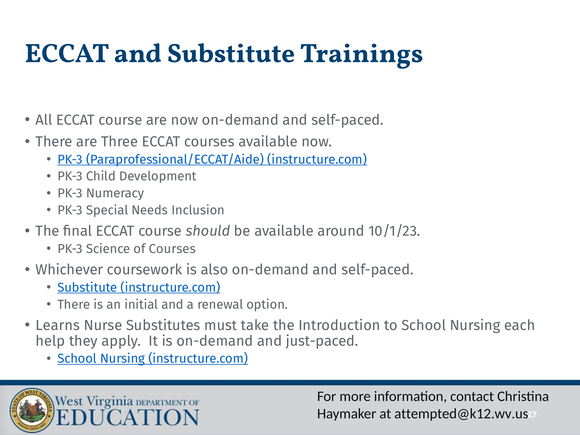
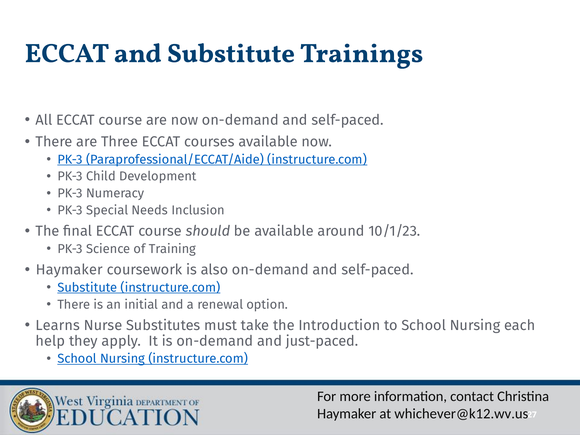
of Courses: Courses -> Training (172, 249)
Whichever: Whichever -> Haymaker (69, 270)
attempted@k12.wv.us: attempted@k12.wv.us -> whichever@k12.wv.us (461, 414)
